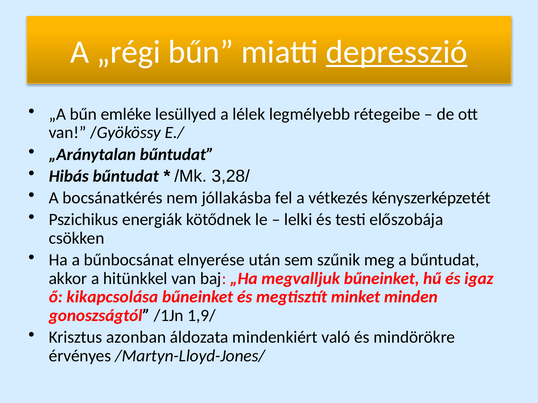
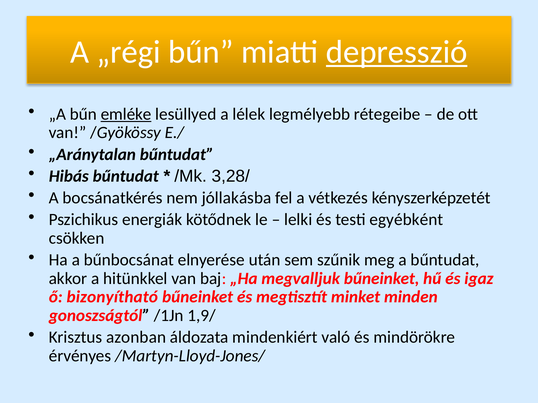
emléke underline: none -> present (126, 114)
előszobája: előszobája -> egyébként (406, 220)
kikapcsolása: kikapcsolása -> bizonyítható (112, 297)
